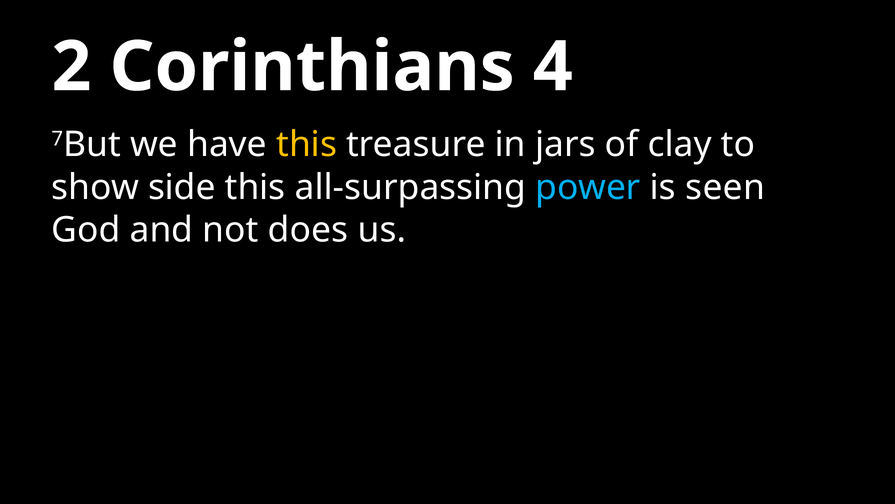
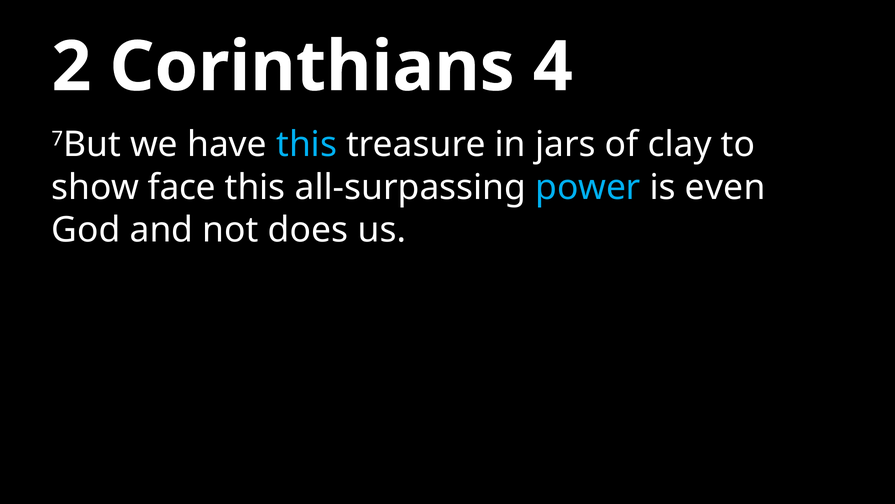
this colour: yellow -> light blue (307, 145)
side: side -> face (182, 187)
seen: seen -> even (725, 187)
